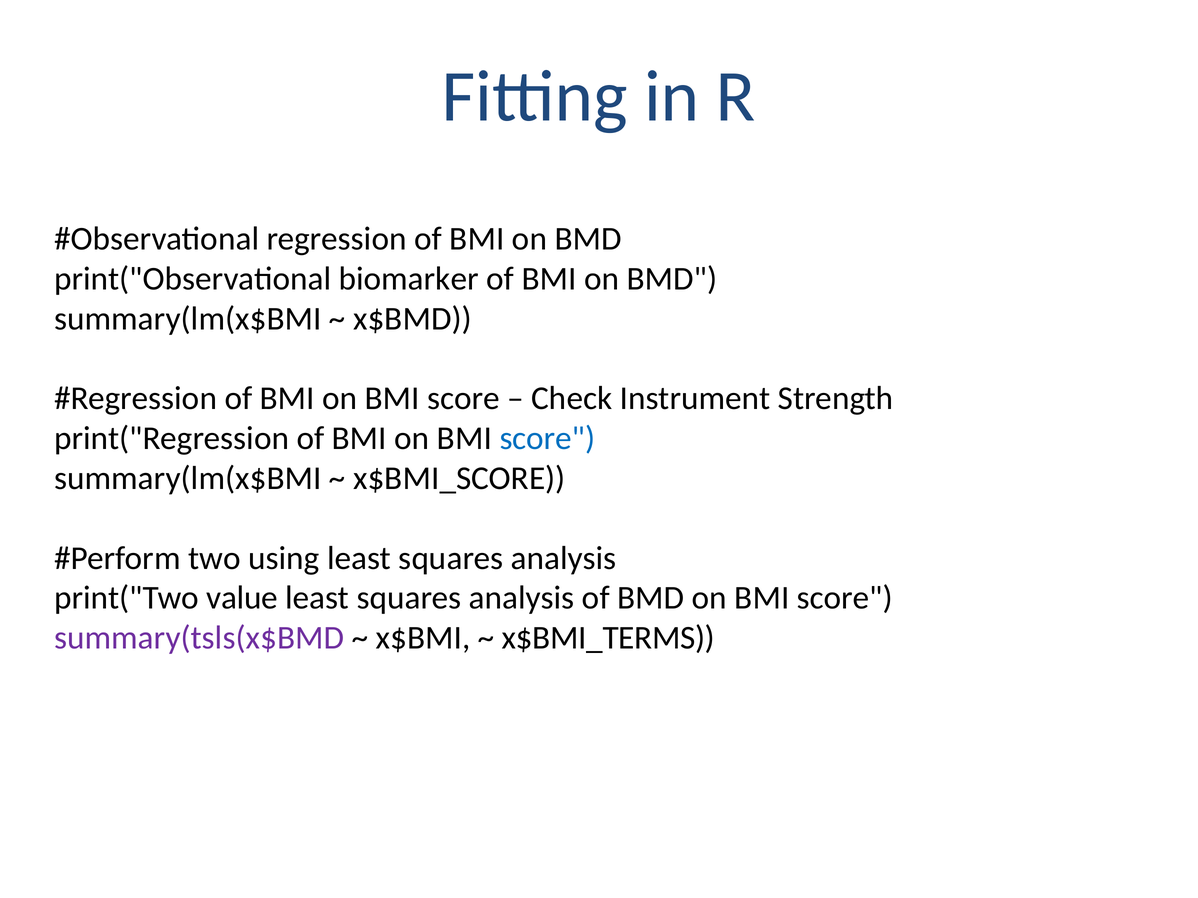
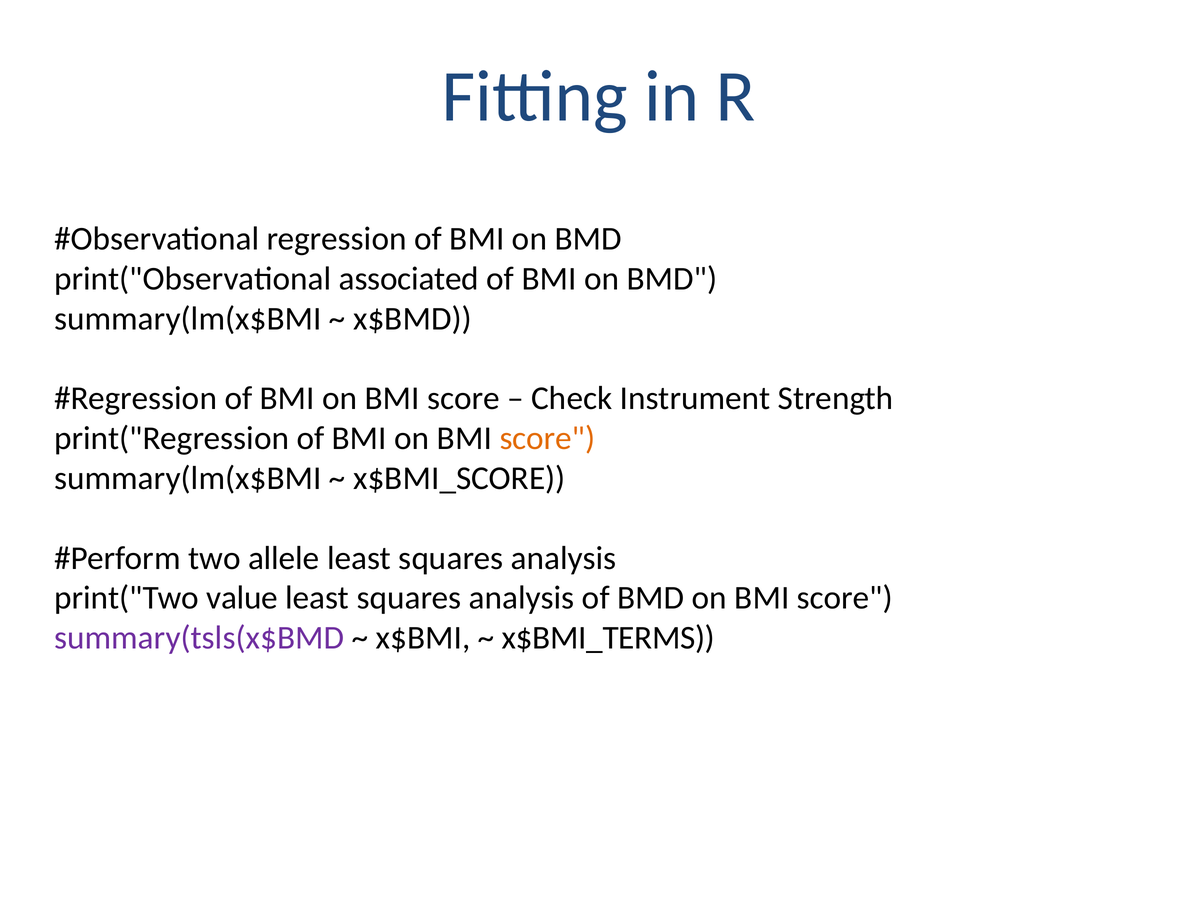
biomarker: biomarker -> associated (409, 279)
score colour: blue -> orange (547, 439)
using: using -> allele (284, 558)
